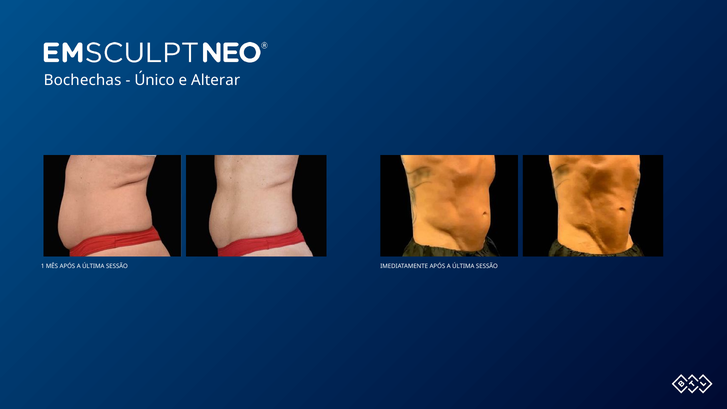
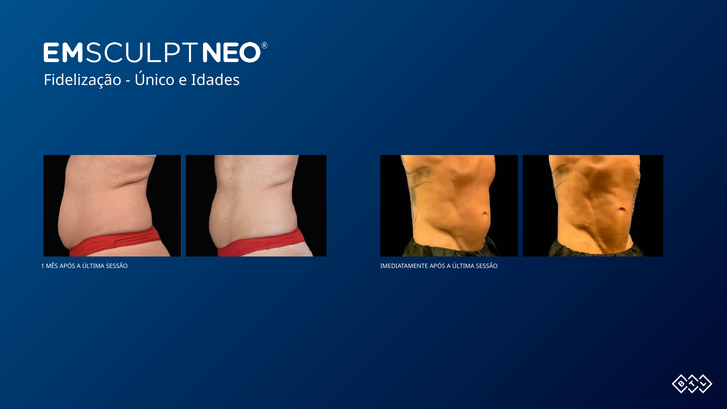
Bochechas: Bochechas -> Fidelização (83, 80)
Alterar: Alterar -> Idades (216, 80)
